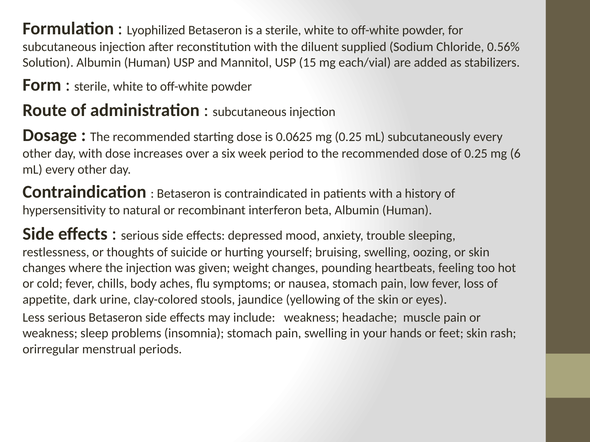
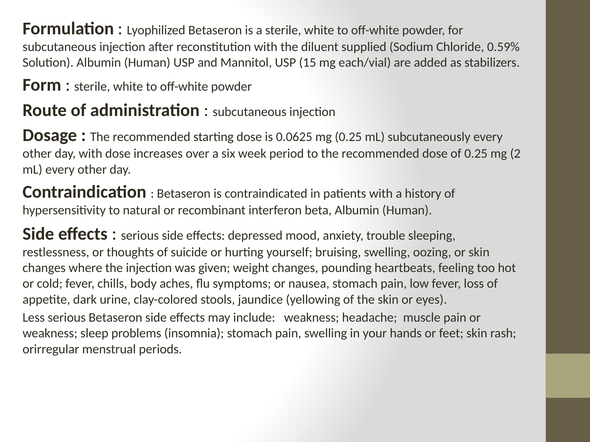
0.56%: 0.56% -> 0.59% (503, 47)
6: 6 -> 2 (515, 154)
